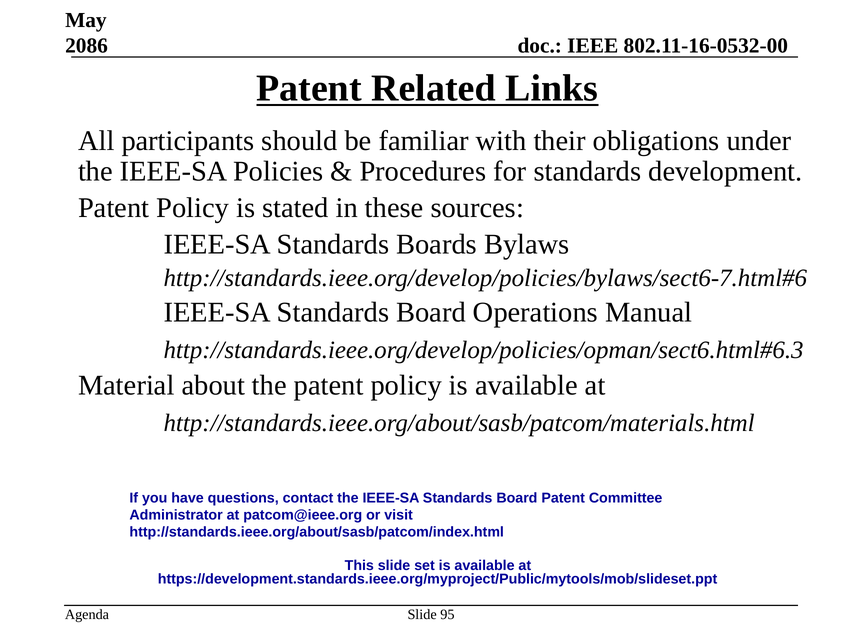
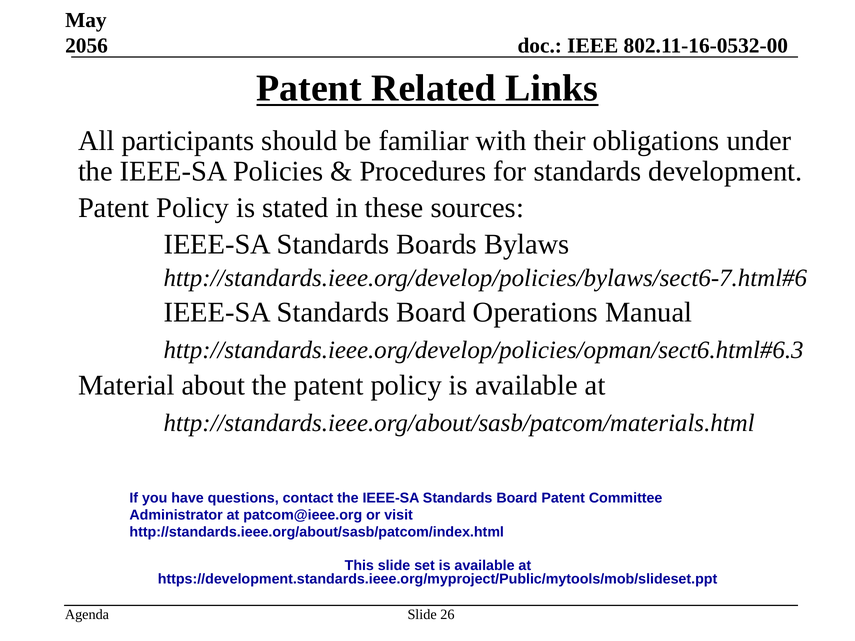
2086: 2086 -> 2056 (87, 46)
95: 95 -> 26 (447, 615)
